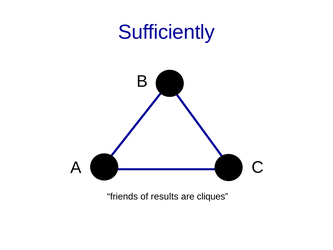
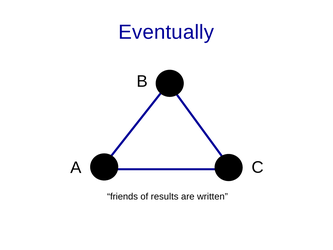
Sufficiently: Sufficiently -> Eventually (166, 32)
cliques: cliques -> written (212, 196)
